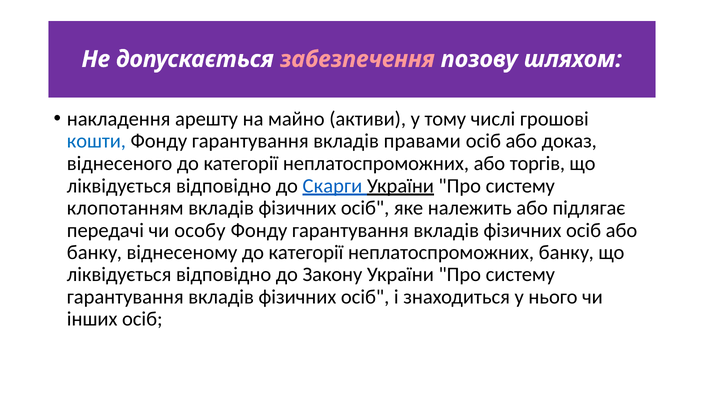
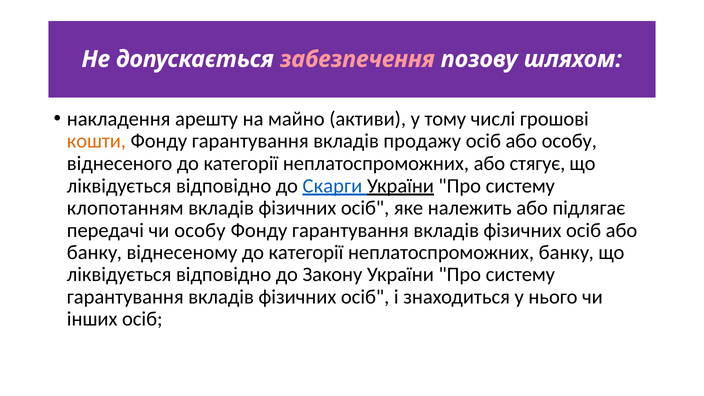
кошти colour: blue -> orange (96, 141)
правами: правами -> продажу (422, 141)
або доказ: доказ -> особу (569, 141)
торгів: торгів -> стягує (537, 163)
